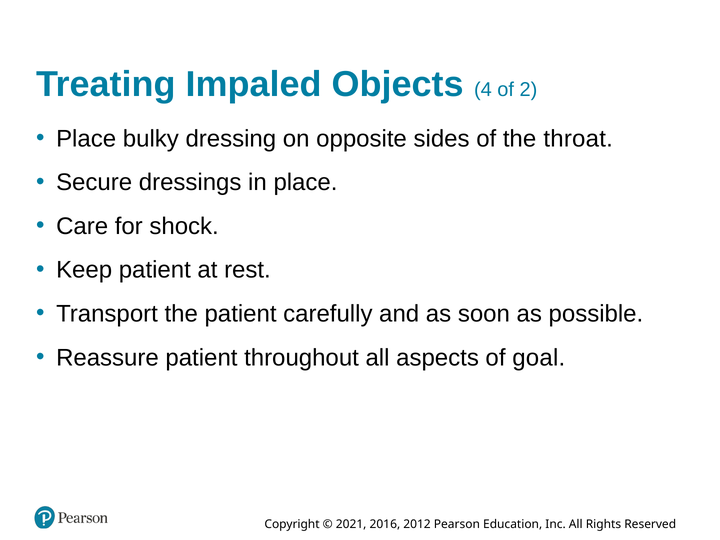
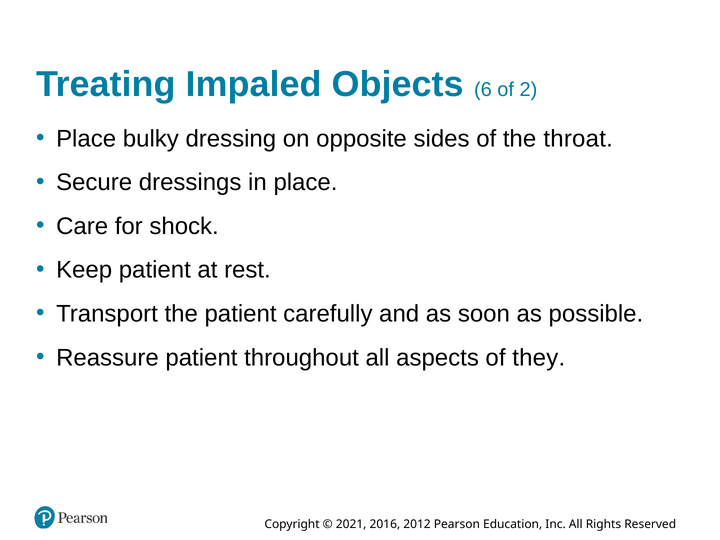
4: 4 -> 6 (483, 90)
goal: goal -> they (539, 358)
